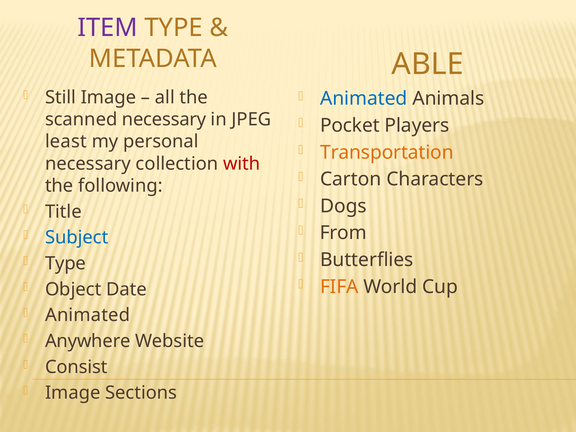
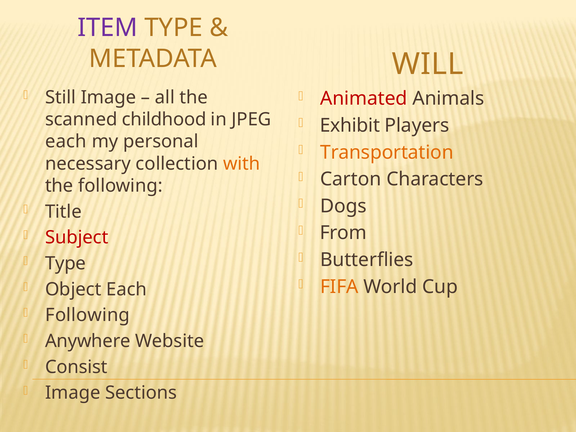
ABLE: ABLE -> WILL (428, 64)
Animated colour: blue -> red (364, 99)
scanned necessary: necessary -> childhood (164, 120)
Pocket: Pocket -> Exhibit (350, 125)
least: least -> each (66, 142)
with colour: red -> orange (242, 164)
Subject colour: blue -> red (77, 238)
Object Date: Date -> Each (127, 289)
Animated: Animated -> Following (88, 315)
